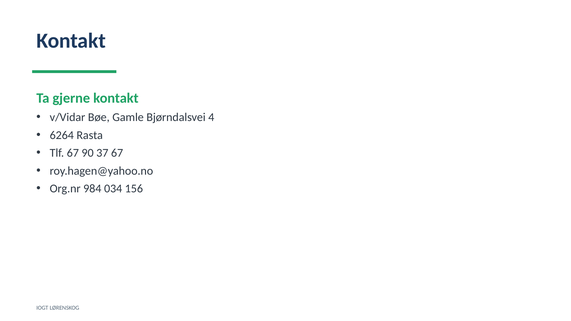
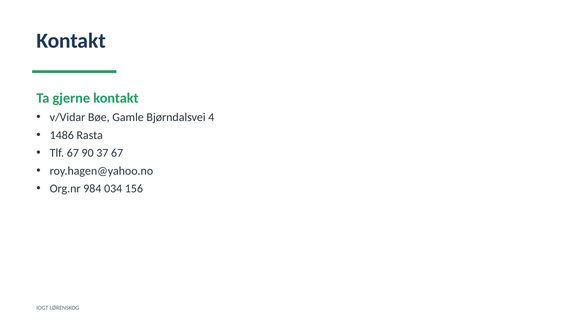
6264: 6264 -> 1486 (62, 135)
